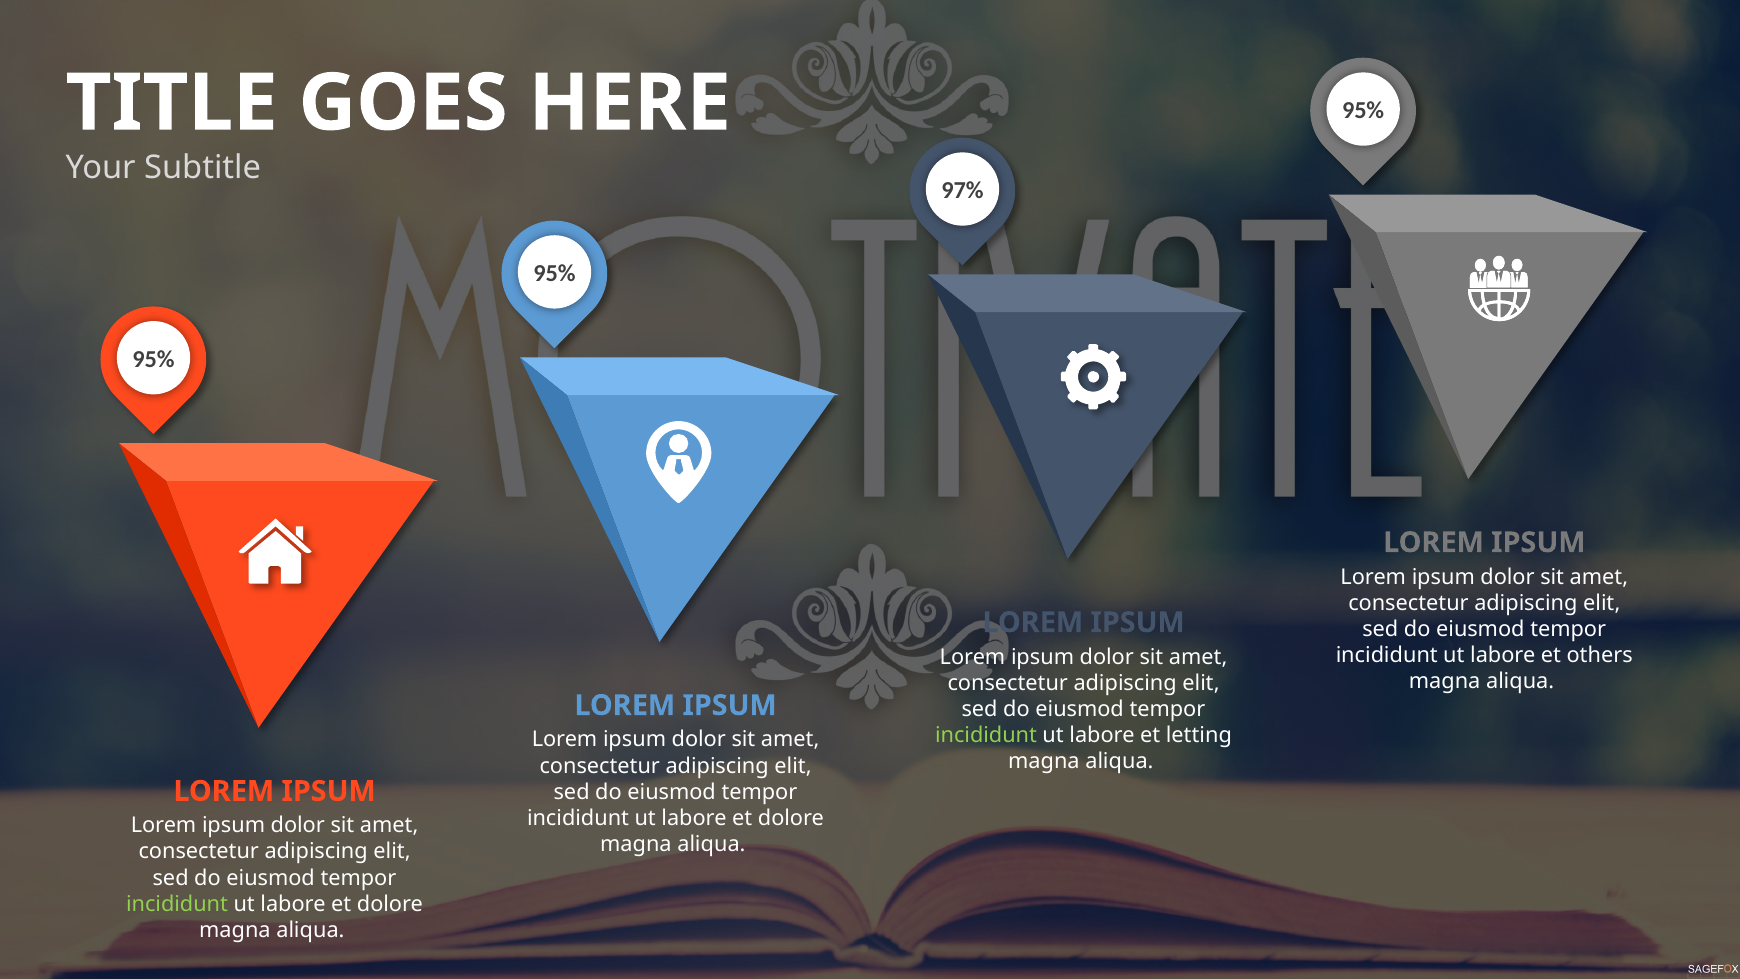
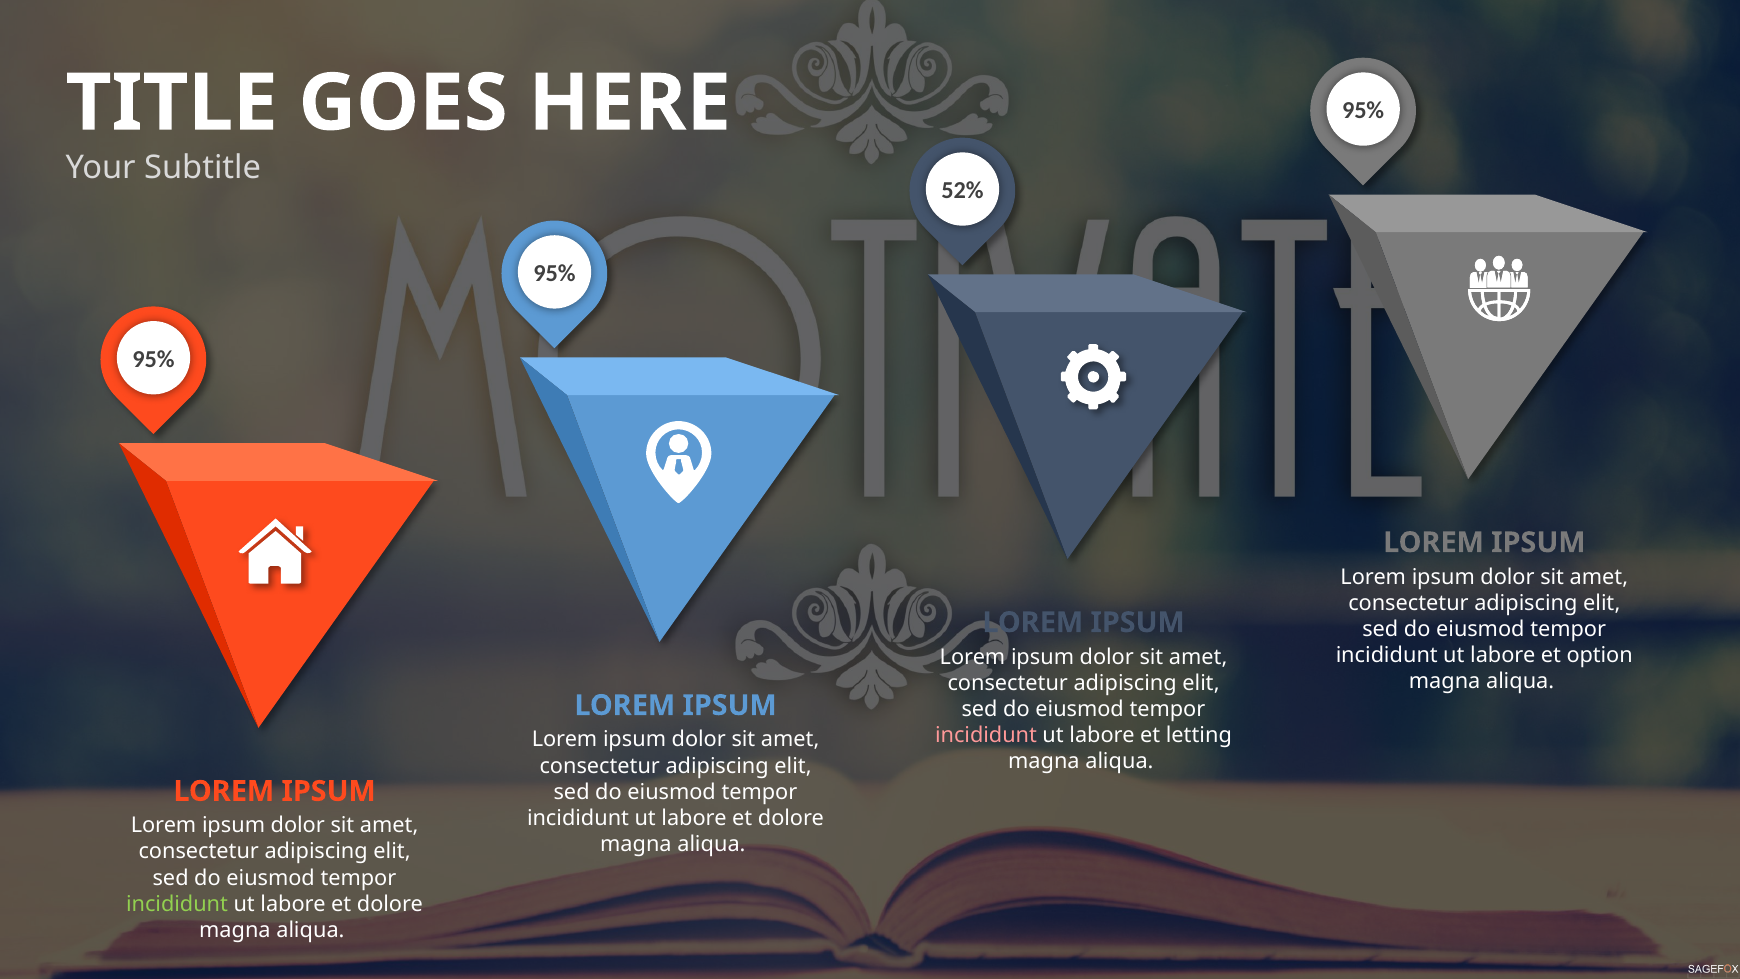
97%: 97% -> 52% (963, 191)
others: others -> option (1600, 655)
incididunt colour: light green -> pink (986, 735)
